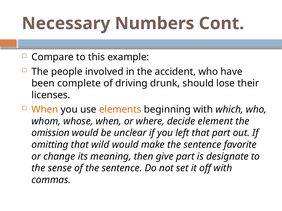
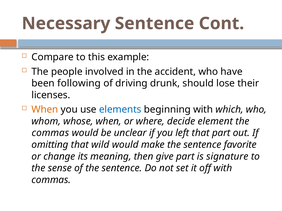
Necessary Numbers: Numbers -> Sentence (155, 24)
complete: complete -> following (79, 84)
elements colour: orange -> blue (120, 110)
omission: omission -> commas (50, 133)
designate: designate -> signature (227, 157)
